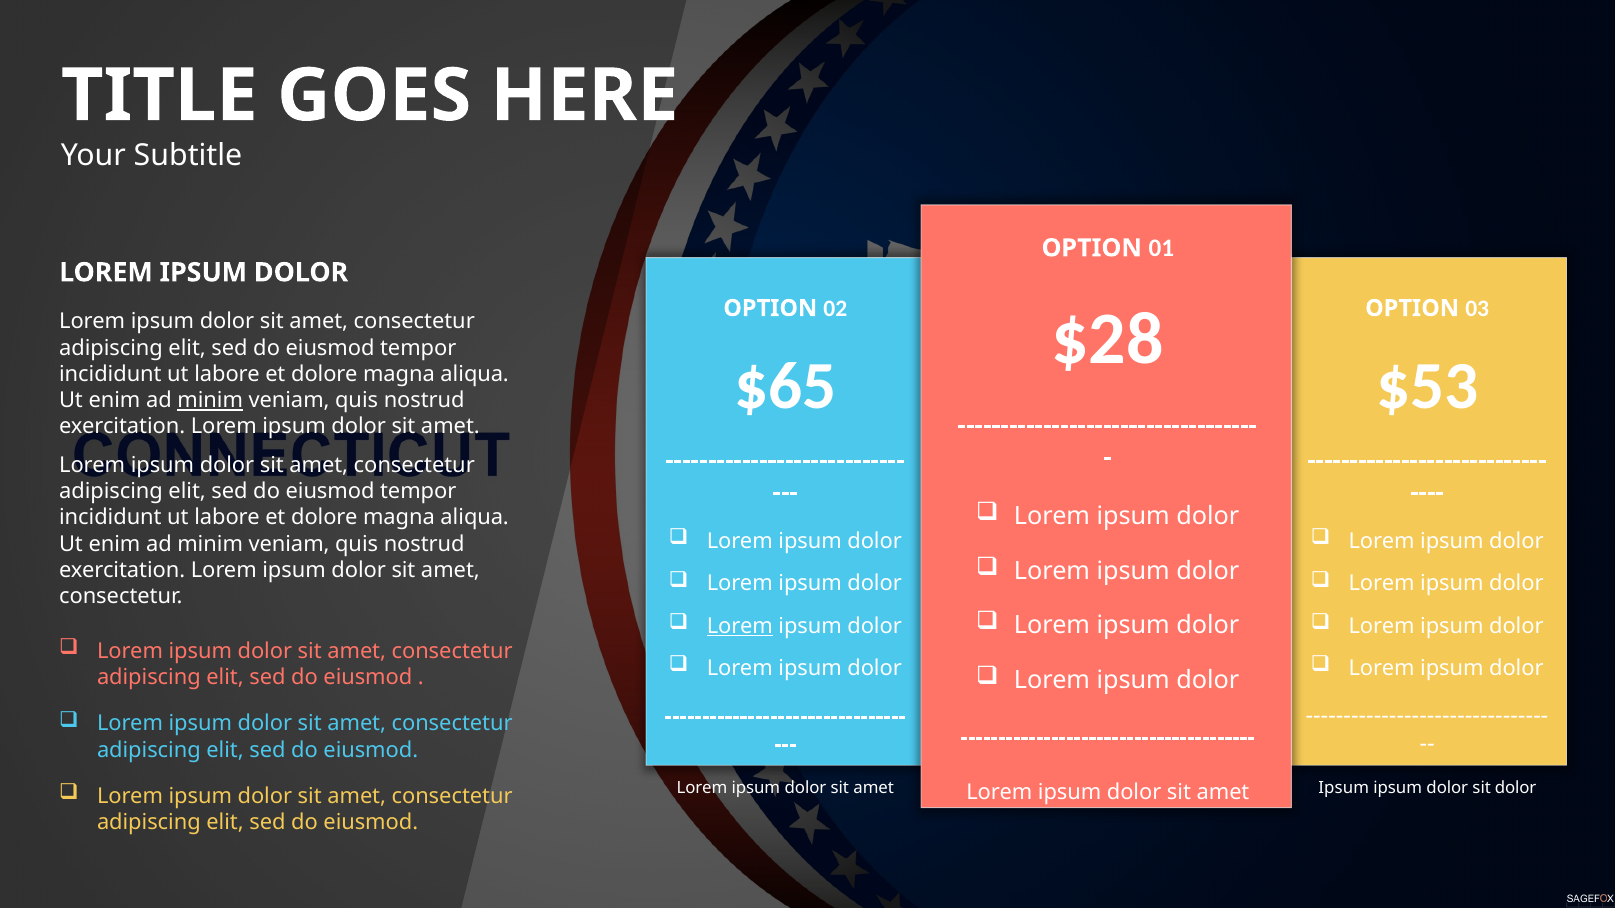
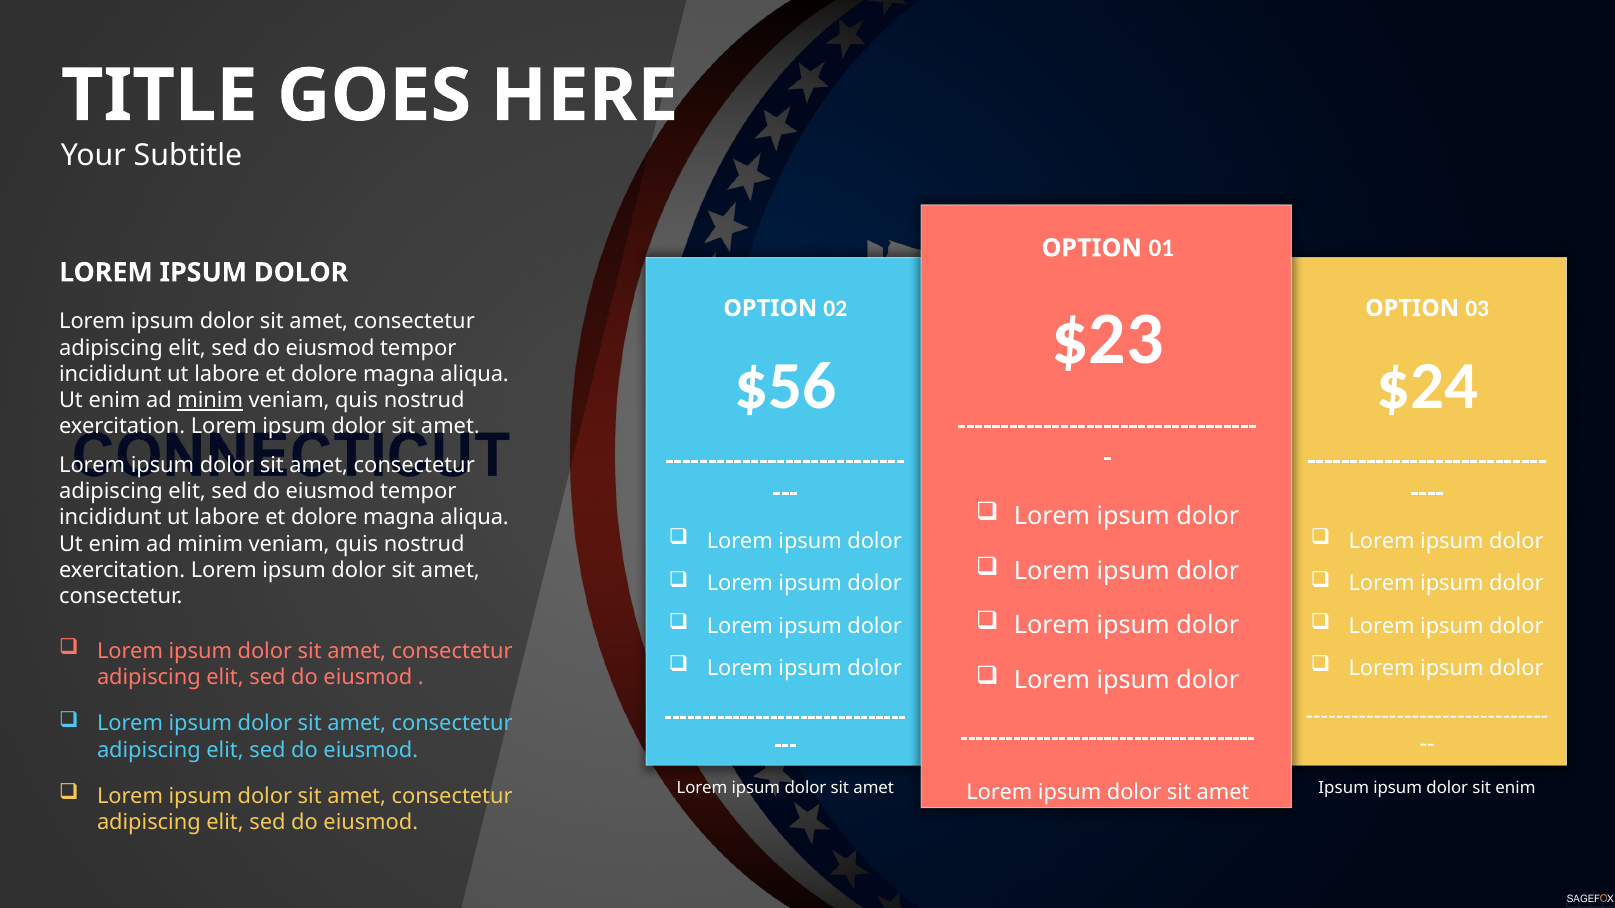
$28: $28 -> $23 (1108, 339)
$65: $65 -> $56 (785, 386)
$53: $53 -> $24 (1427, 386)
Lorem underline: present -> none (740, 626)
sit dolor: dolor -> enim (1515, 789)
